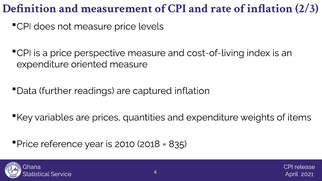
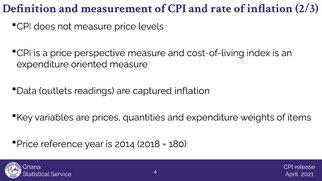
further: further -> outlets (55, 91)
2010: 2010 -> 2014 (125, 144)
835: 835 -> 180 (178, 144)
